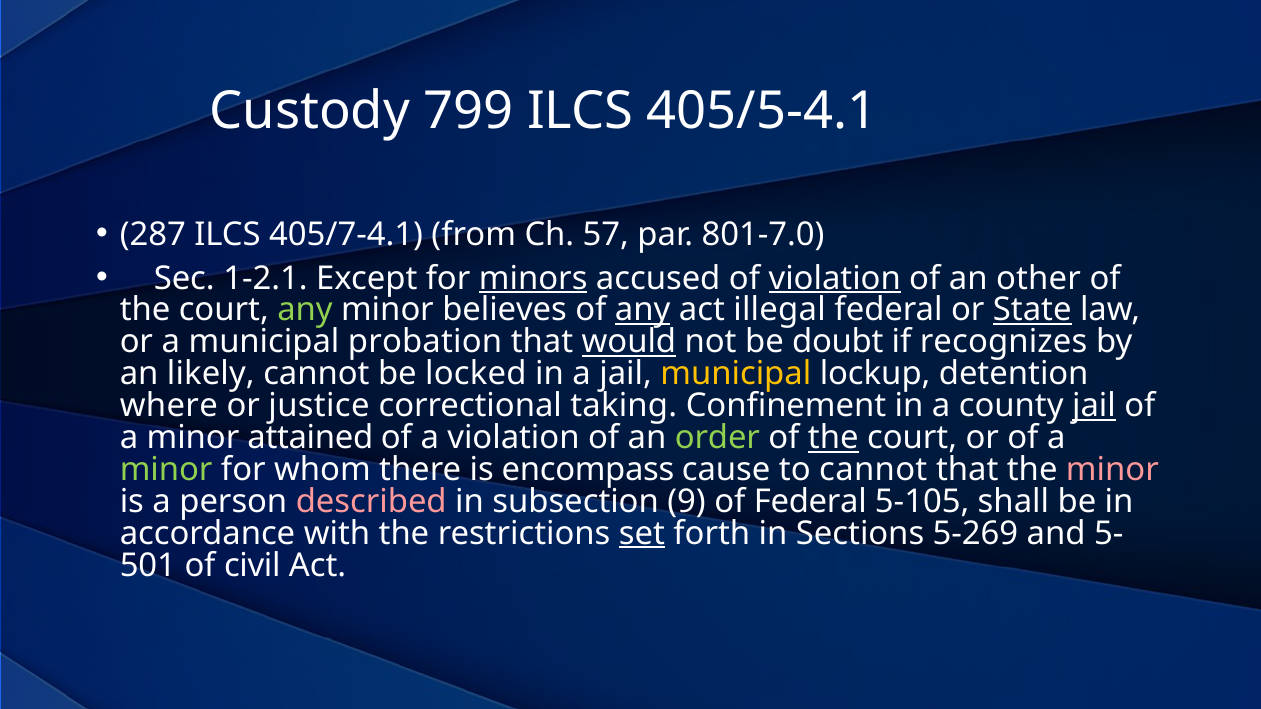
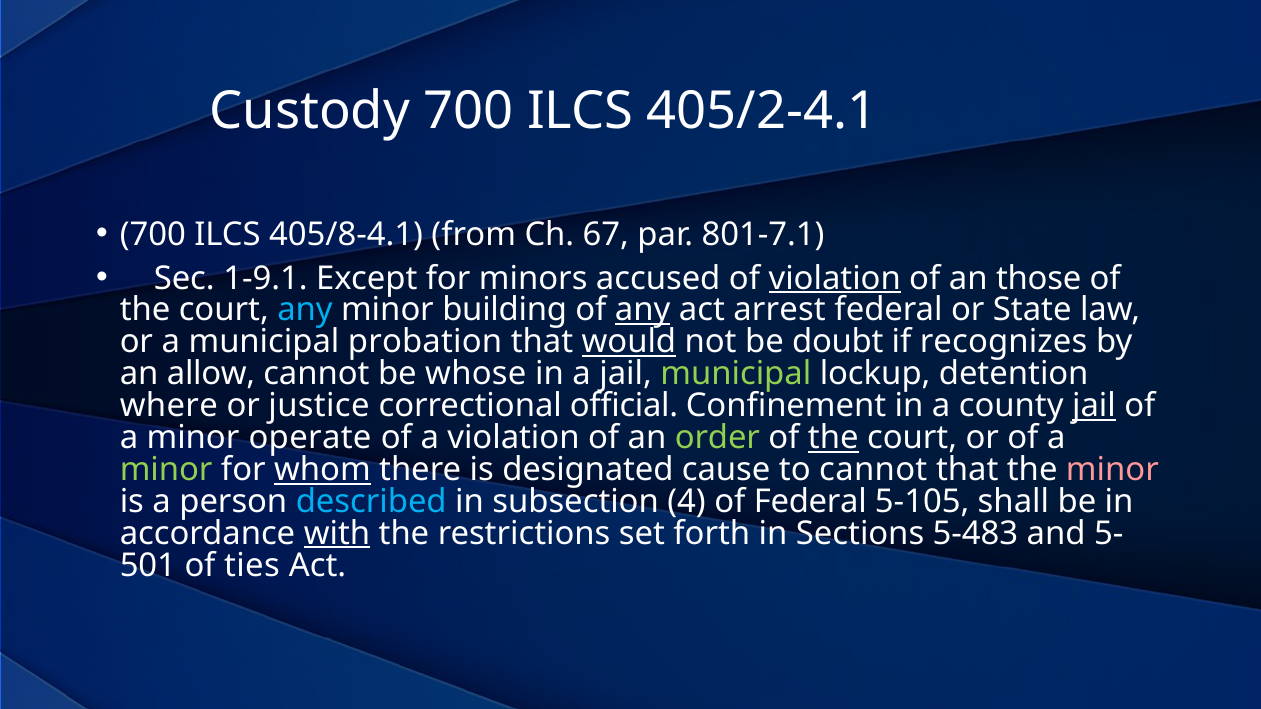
Custody 799: 799 -> 700 (469, 112)
405/5-4.1: 405/5-4.1 -> 405/2-4.1 (762, 112)
287: 287 -> 700 (153, 235)
405/7-4.1: 405/7-4.1 -> 405/8-4.1 (346, 235)
57: 57 -> 67 (606, 235)
801-7.0: 801-7.0 -> 801-7.1 (763, 235)
1-2.1: 1-2.1 -> 1-9.1 (265, 278)
minors underline: present -> none (533, 278)
other: other -> those (1039, 278)
any colour: light green -> light blue (305, 310)
believes: believes -> building (505, 310)
illegal: illegal -> arrest (780, 310)
State underline: present -> none (1032, 310)
likely: likely -> allow (211, 374)
locked: locked -> whose (476, 374)
municipal colour: yellow -> light green (736, 374)
taking: taking -> official (624, 406)
attained: attained -> operate (310, 438)
whom underline: none -> present (322, 470)
encompass: encompass -> designated (588, 470)
described colour: pink -> light blue (371, 502)
9: 9 -> 4 (687, 502)
with underline: none -> present (337, 534)
set underline: present -> none (642, 534)
5-269: 5-269 -> 5-483 (975, 534)
civil: civil -> ties (252, 566)
